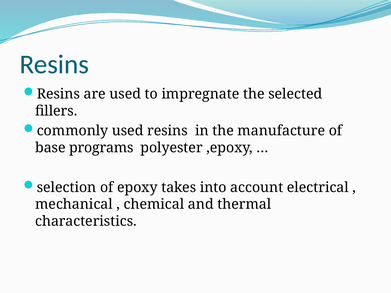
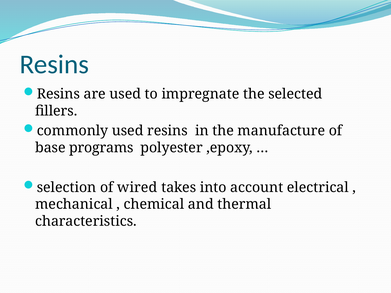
epoxy: epoxy -> wired (137, 188)
